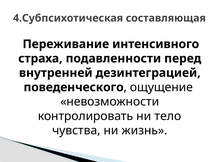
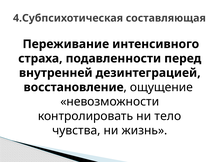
поведенческого: поведенческого -> восстановление (74, 88)
